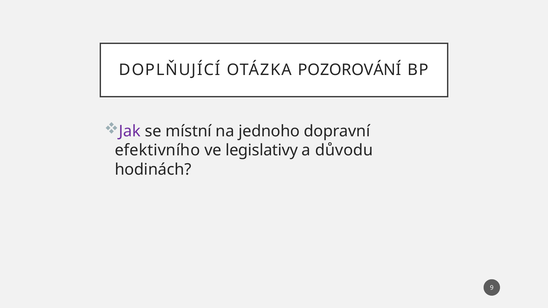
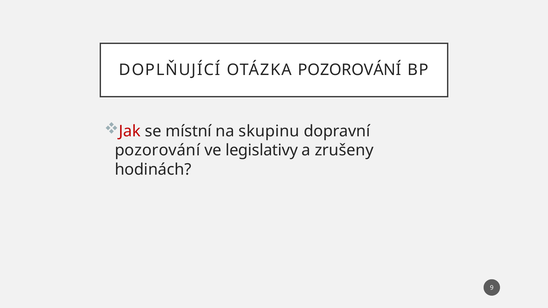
Jak colour: purple -> red (130, 131)
jednoho: jednoho -> skupinu (269, 131)
efektivního: efektivního -> pozorování (157, 150)
důvodu: důvodu -> zrušeny (344, 150)
